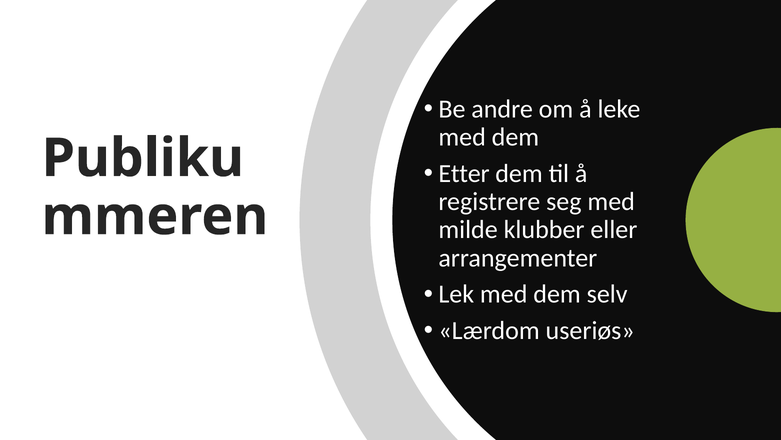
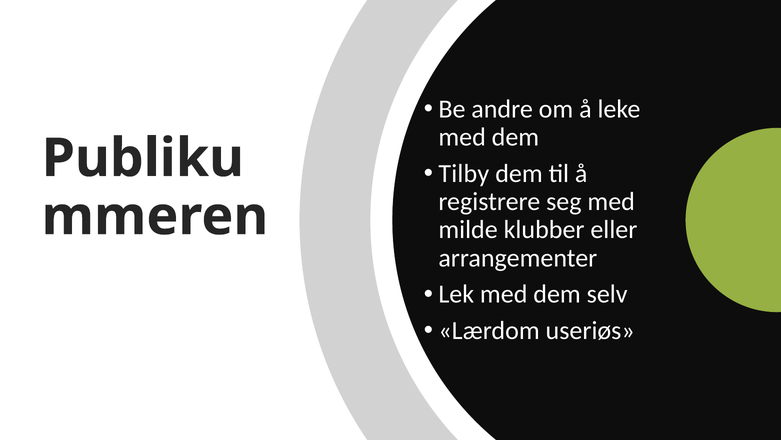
Etter: Etter -> Tilby (464, 173)
